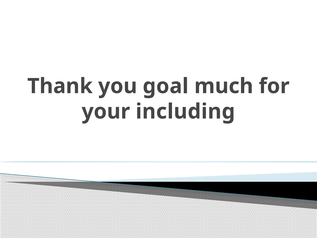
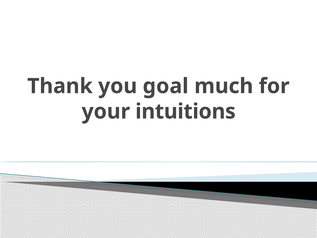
including: including -> intuitions (186, 111)
